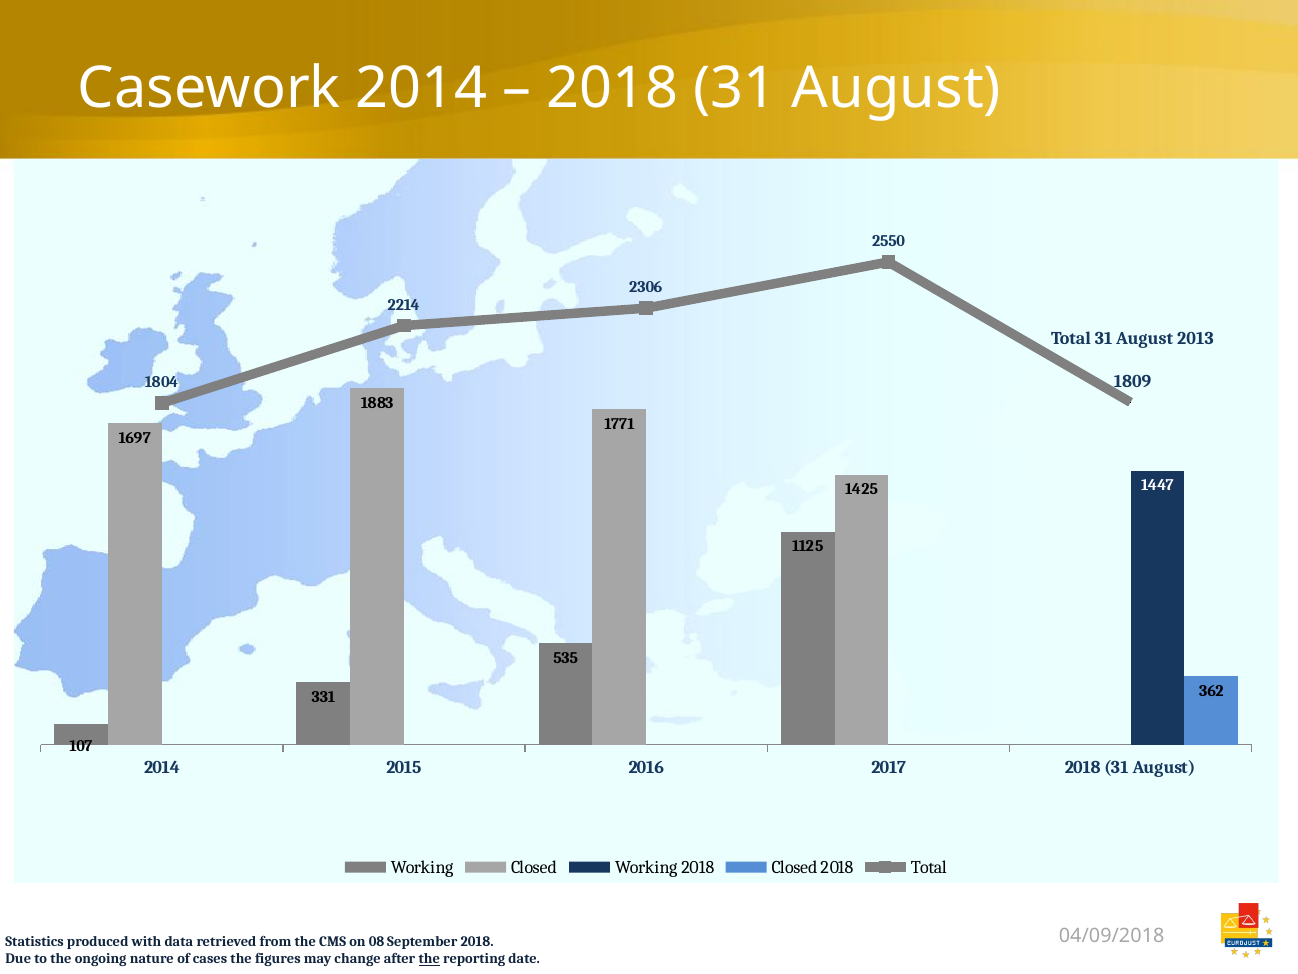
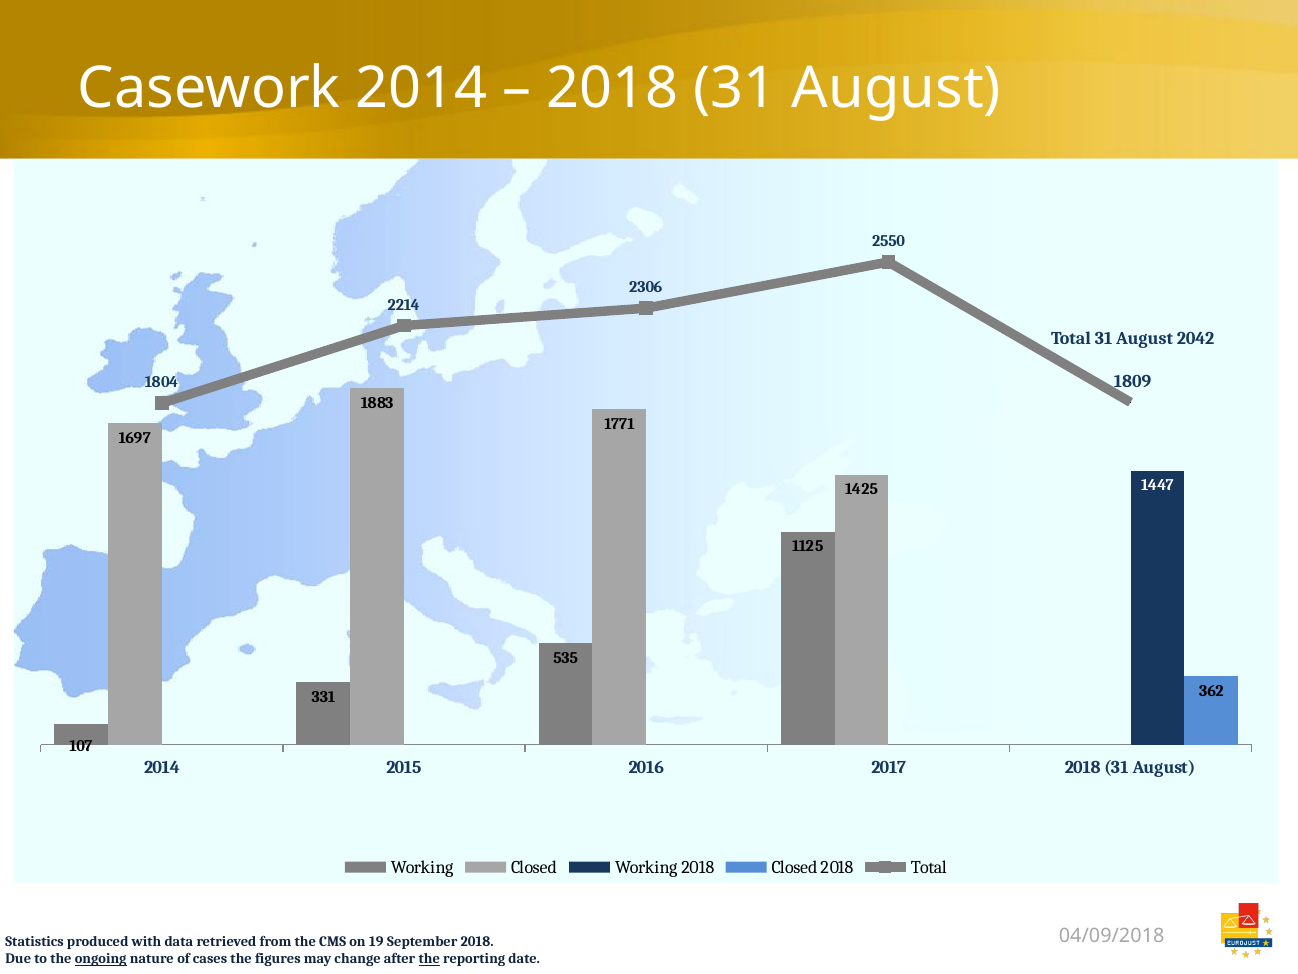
2013: 2013 -> 2042 (1196, 338)
08: 08 -> 19 (376, 941)
ongoing underline: none -> present (101, 959)
